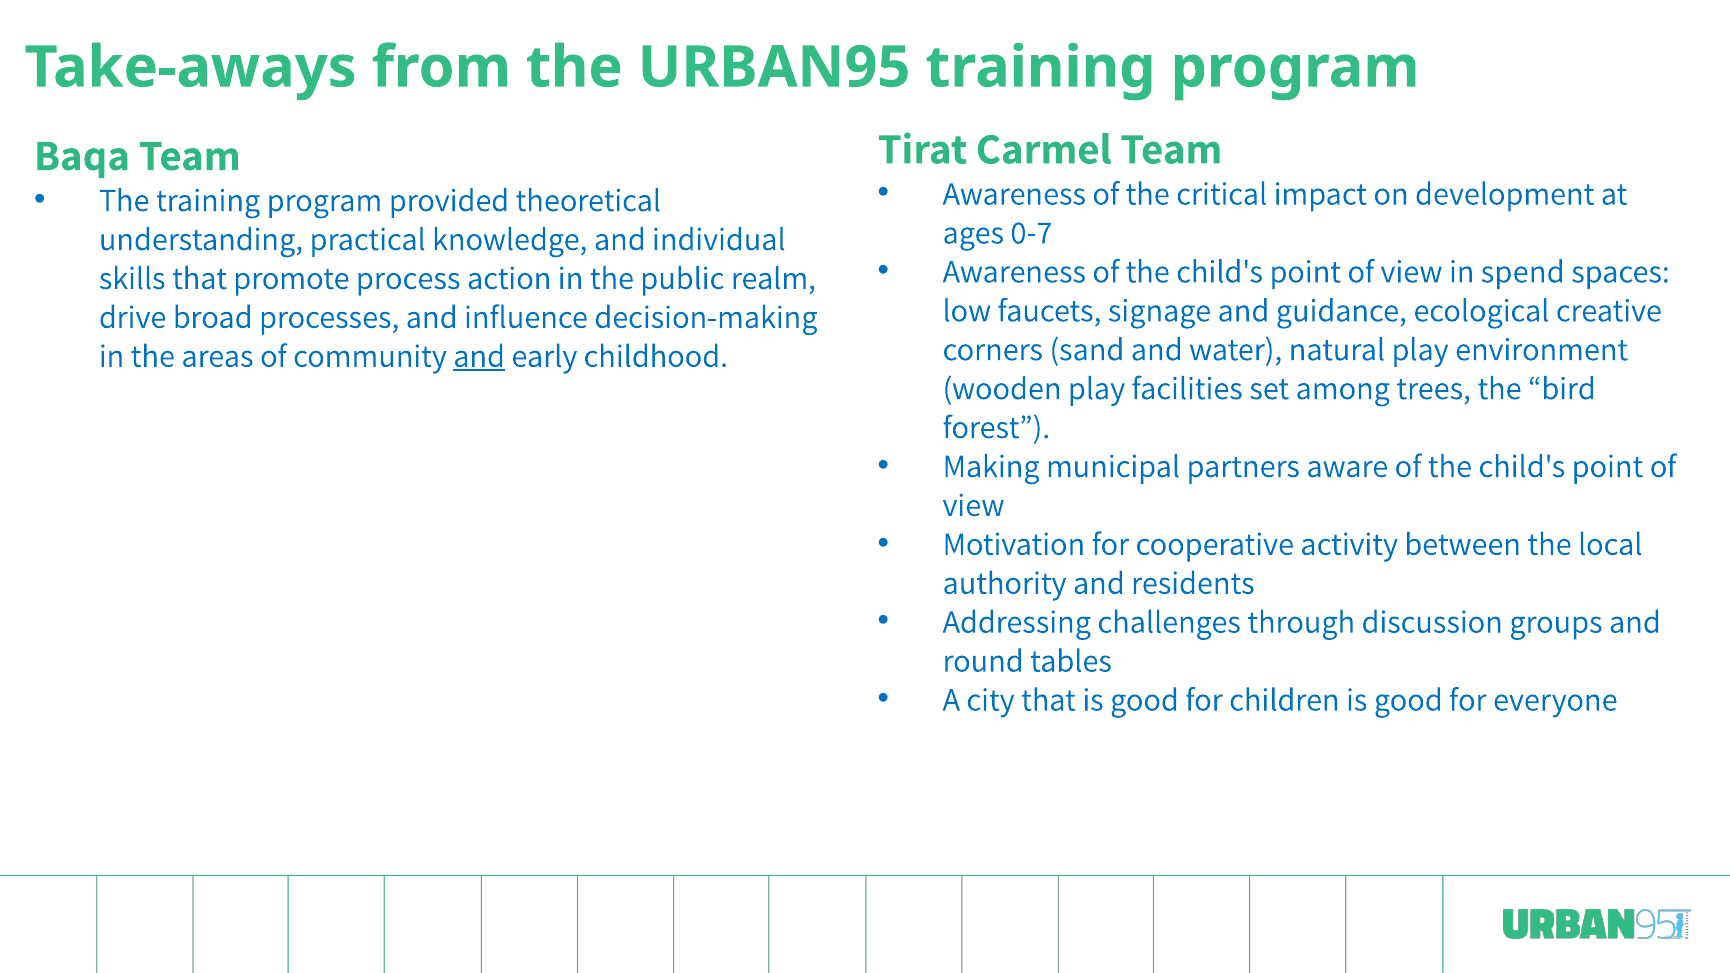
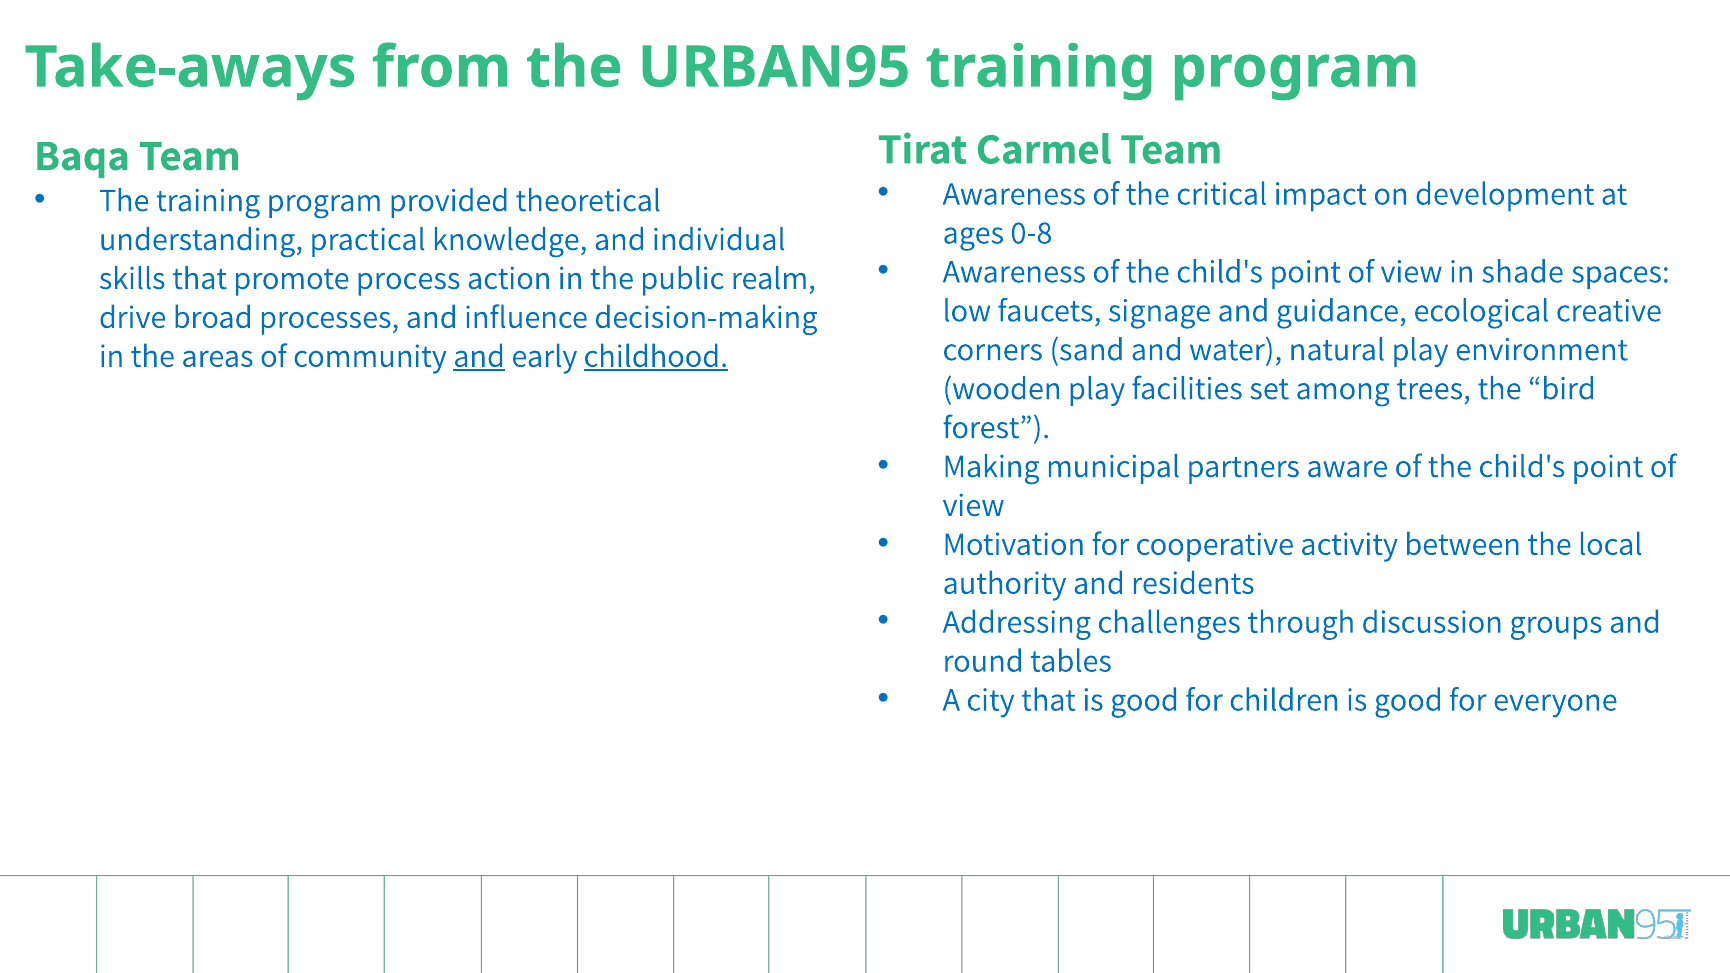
0-7: 0-7 -> 0-8 (1031, 233)
spend: spend -> shade (1523, 272)
childhood underline: none -> present (656, 356)
